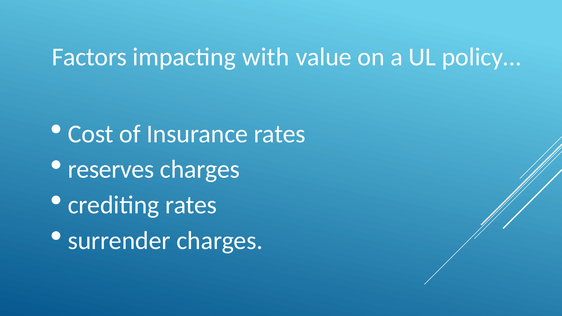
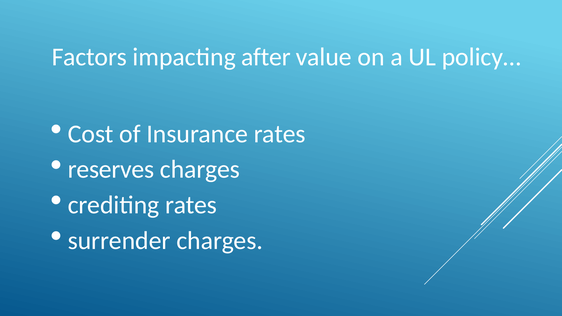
with: with -> after (266, 57)
